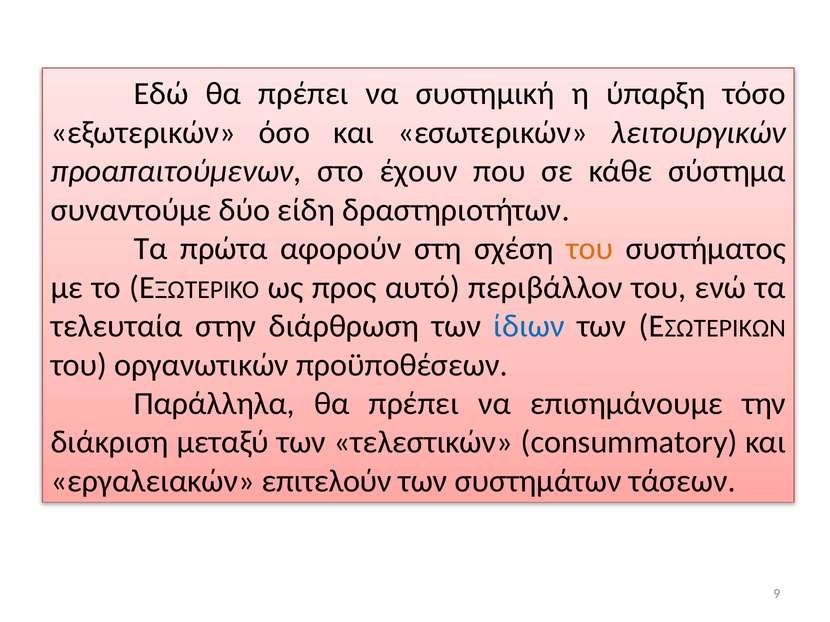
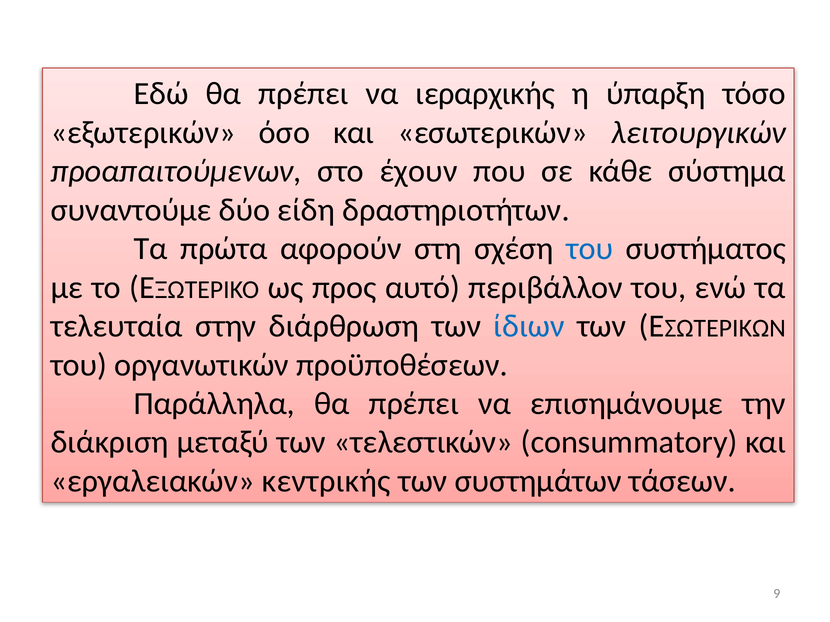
συστημική: συστημική -> ιεραρχικής (485, 94)
του colour: orange -> blue (590, 249)
επιτελούν: επιτελούν -> κεντρικής (326, 481)
